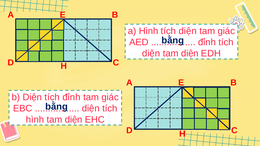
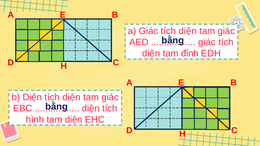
a Hình: Hình -> Giác (149, 31)
đỉnh: đỉnh -> giác (207, 42)
diện: diện -> đỉnh (190, 54)
Diện tích đỉnh: đỉnh -> diện (71, 97)
